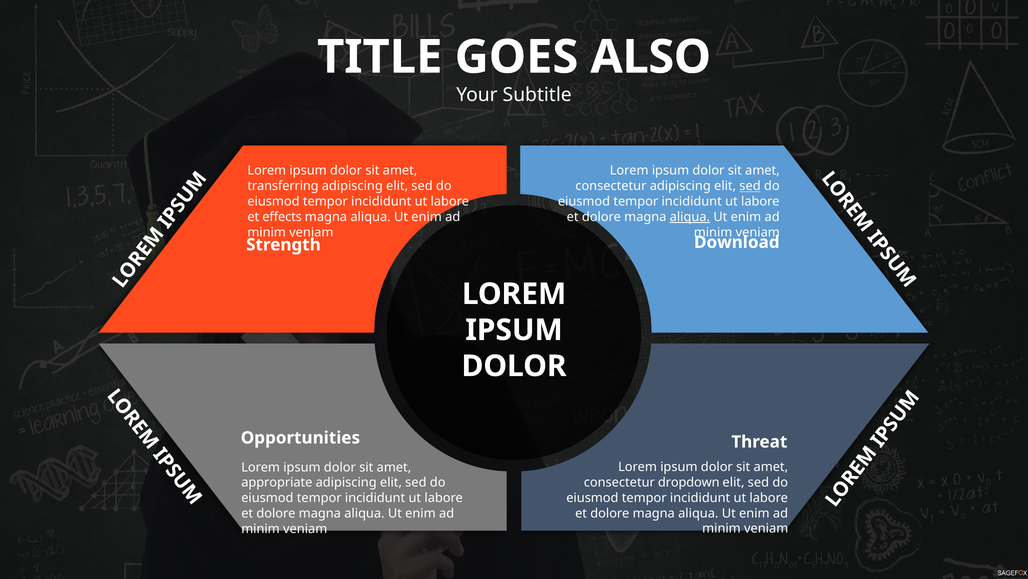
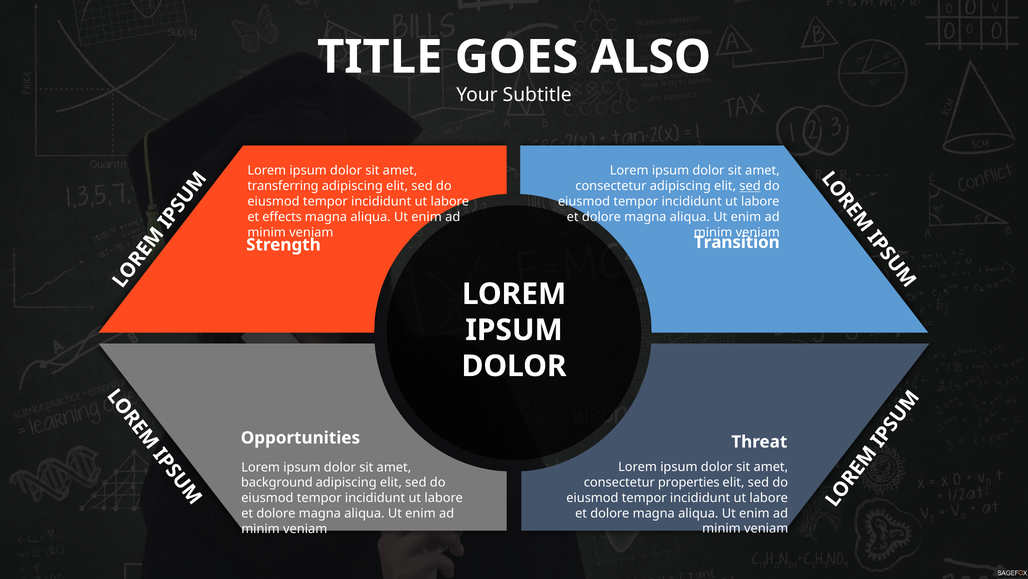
aliqua underline: present -> none (690, 217)
Download: Download -> Transition (737, 242)
dropdown: dropdown -> properties (689, 482)
appropriate: appropriate -> background (277, 482)
